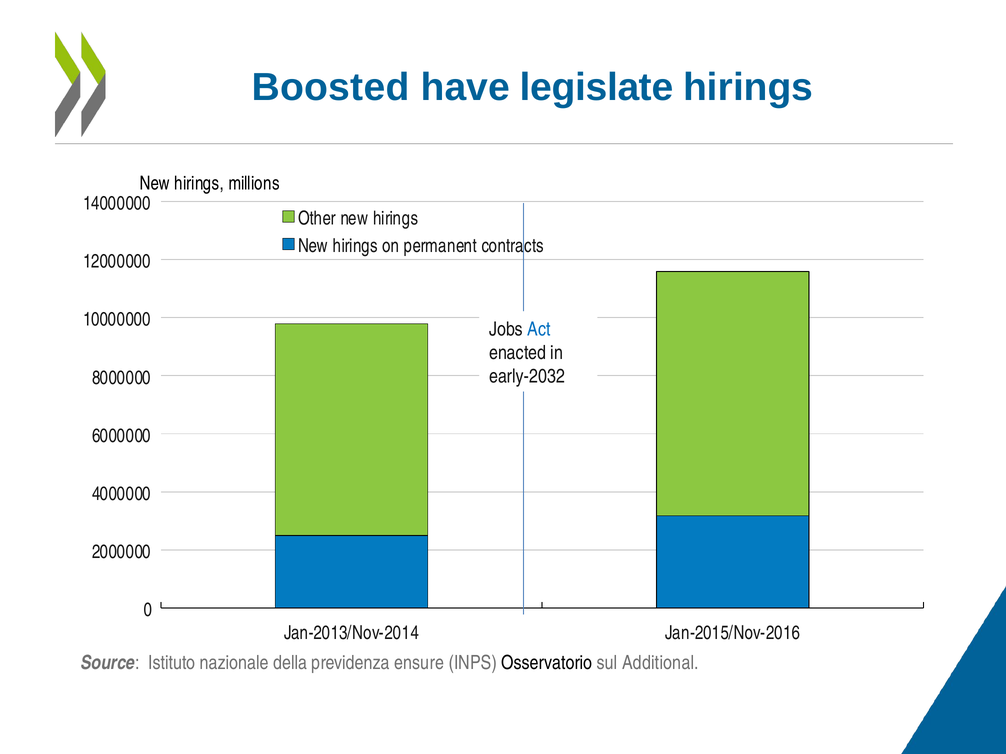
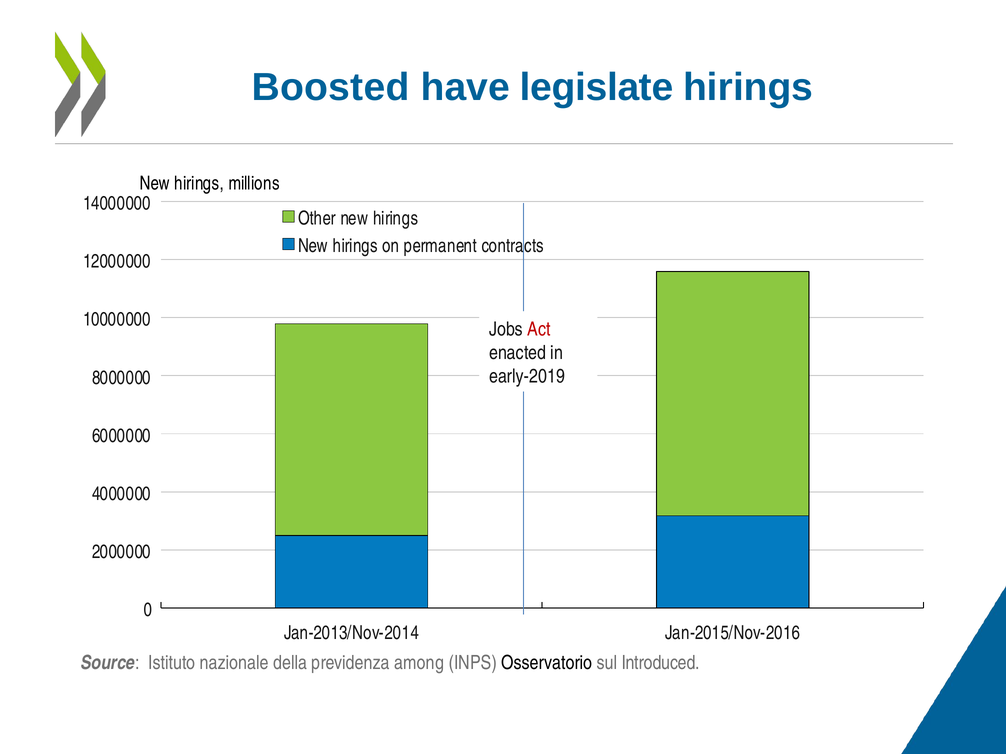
Act colour: blue -> red (539, 329)
early-2032: early-2032 -> early-2019 (527, 376)
ensure: ensure -> among (419, 663)
Additional: Additional -> Introduced (661, 663)
